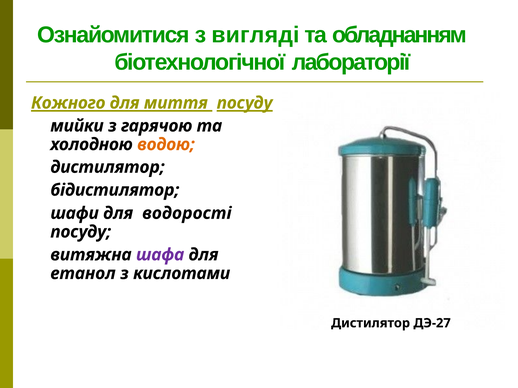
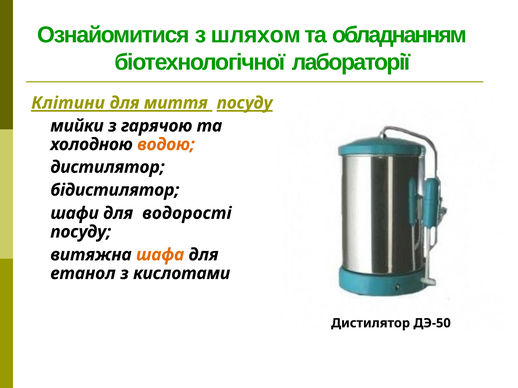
вигляді: вигляді -> шляхом (256, 35)
Кожного: Кожного -> Клітини (68, 103)
шафа colour: purple -> orange (160, 255)
ДЭ-27: ДЭ-27 -> ДЭ-50 (432, 323)
